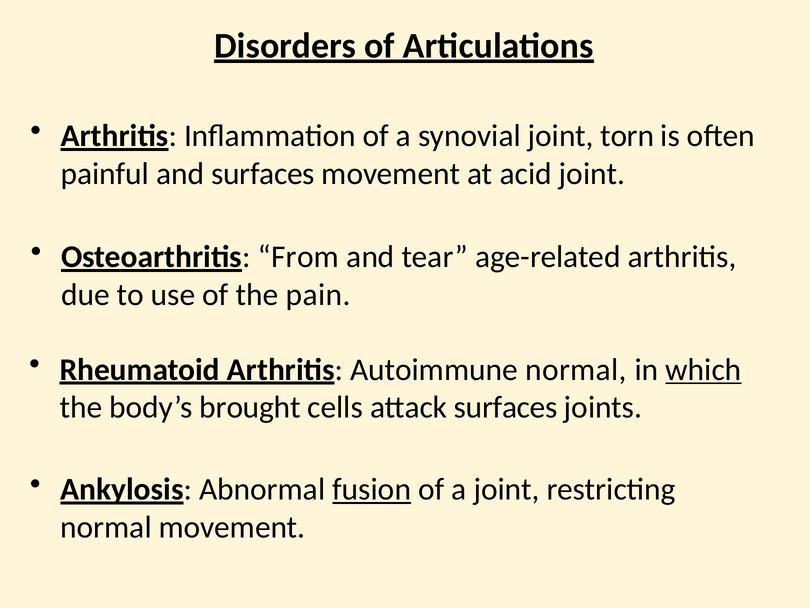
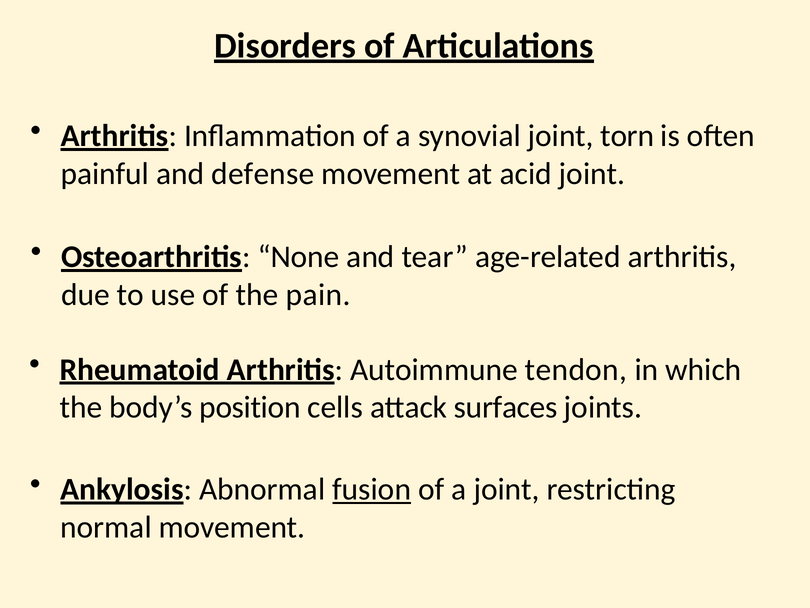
and surfaces: surfaces -> defense (263, 174)
From: From -> None (299, 257)
Autoimmune normal: normal -> tendon (576, 369)
which underline: present -> none (703, 369)
brought: brought -> position (250, 407)
